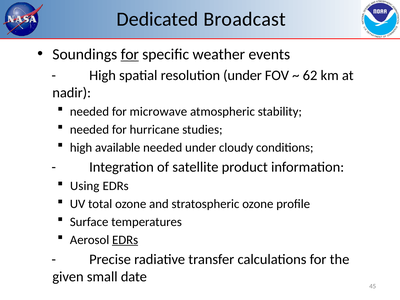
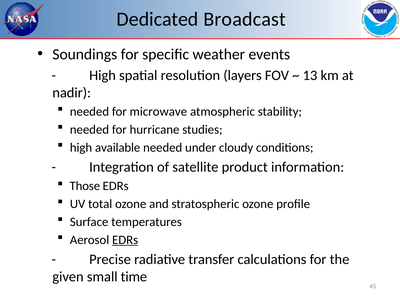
for underline: present -> none (130, 54)
resolution under: under -> layers (243, 75)
62: 62 -> 13 (310, 75)
Using: Using -> Those (85, 186)
date: date -> time (134, 277)
